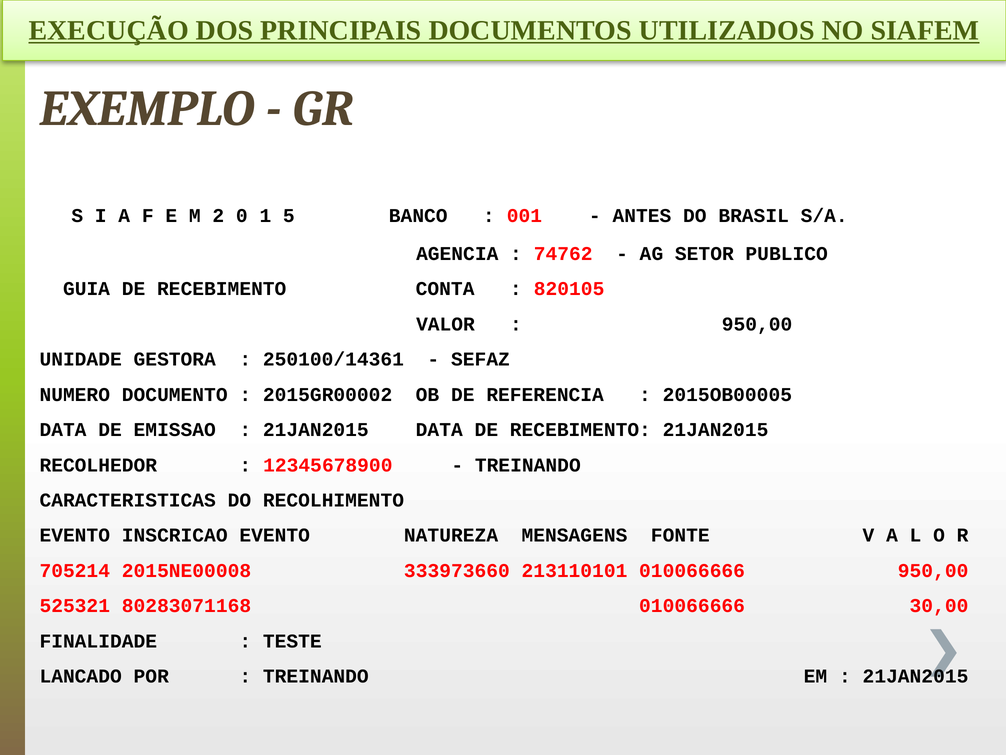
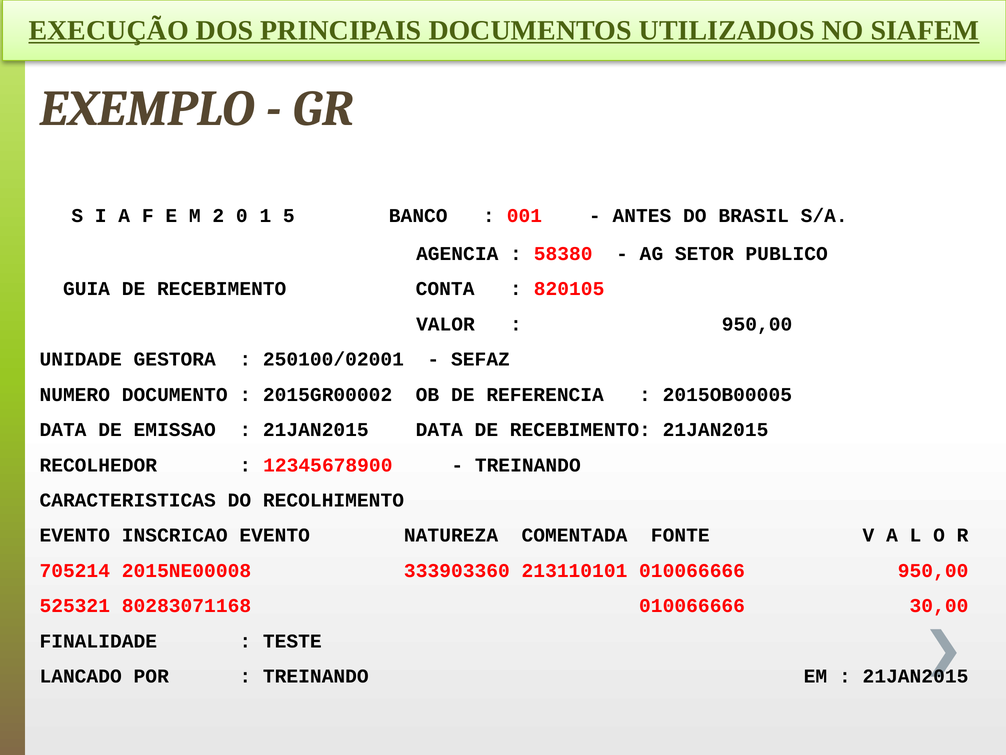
74762: 74762 -> 58380 (563, 253)
250100/14361: 250100/14361 -> 250100/02001 (333, 359)
MENSAGENS: MENSAGENS -> COMENTADA (574, 535)
333973660: 333973660 -> 333903360 (457, 570)
